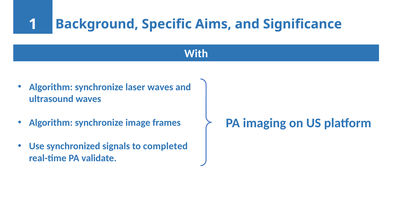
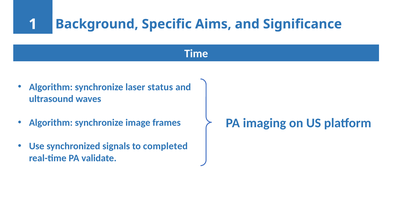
With: With -> Time (196, 54)
laser waves: waves -> status (160, 87)
